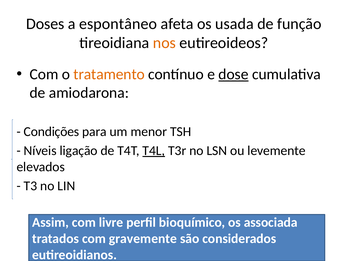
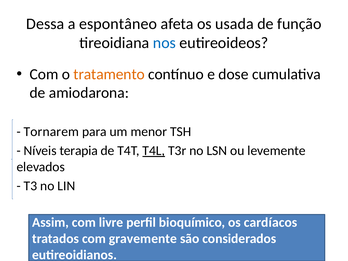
Doses: Doses -> Dessa (45, 24)
nos colour: orange -> blue (164, 43)
dose underline: present -> none (233, 74)
Condições: Condições -> Tornarem (51, 132)
ligação: ligação -> terapia (79, 151)
associada: associada -> cardíacos (271, 222)
